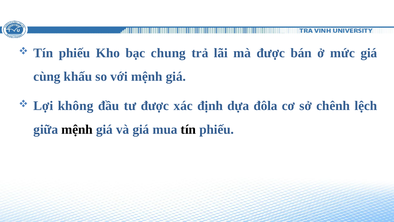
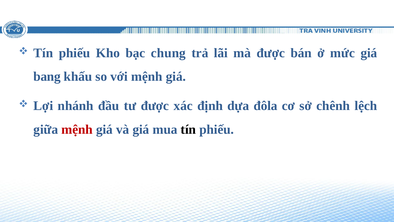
cùng: cùng -> bang (47, 76)
không: không -> nhánh (76, 106)
mệnh colour: black -> red (77, 129)
